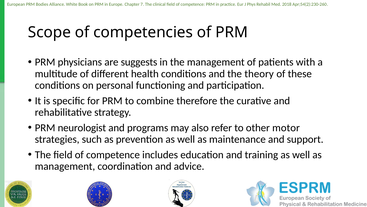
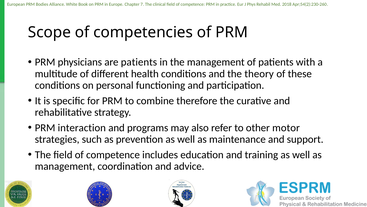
are suggests: suggests -> patients (139, 62)
neurologist: neurologist -> interaction (82, 127)
